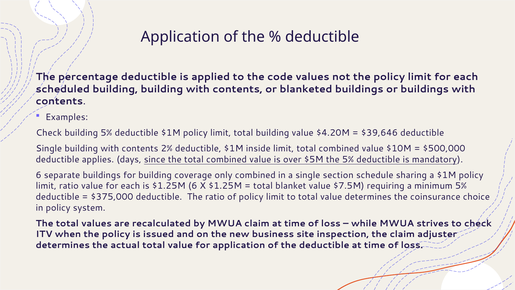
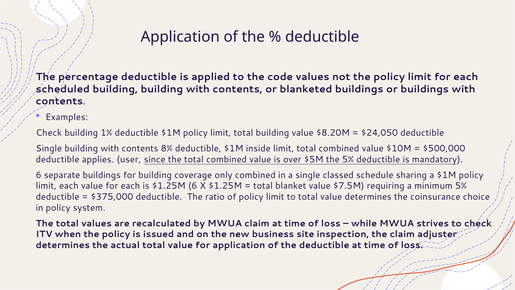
building 5%: 5% -> 1% (106, 133)
$4.20M: $4.20M -> $8.20M (333, 133)
$39,646: $39,646 -> $24,050 (379, 133)
2%: 2% -> 8% (167, 148)
days: days -> user (129, 159)
section: section -> classed (338, 175)
limit ratio: ratio -> each (69, 186)
